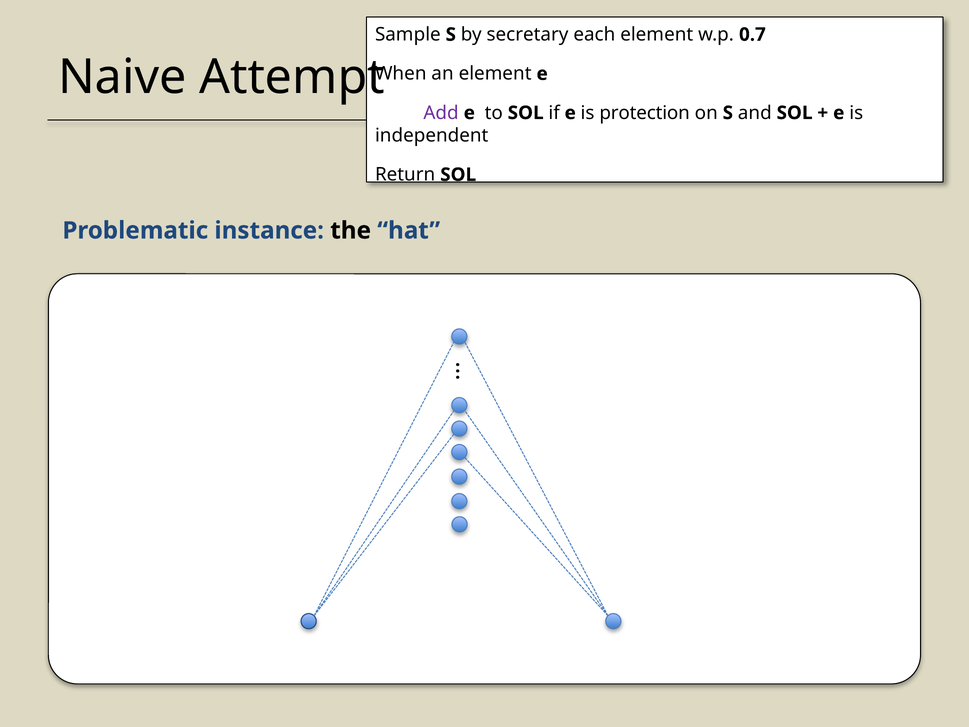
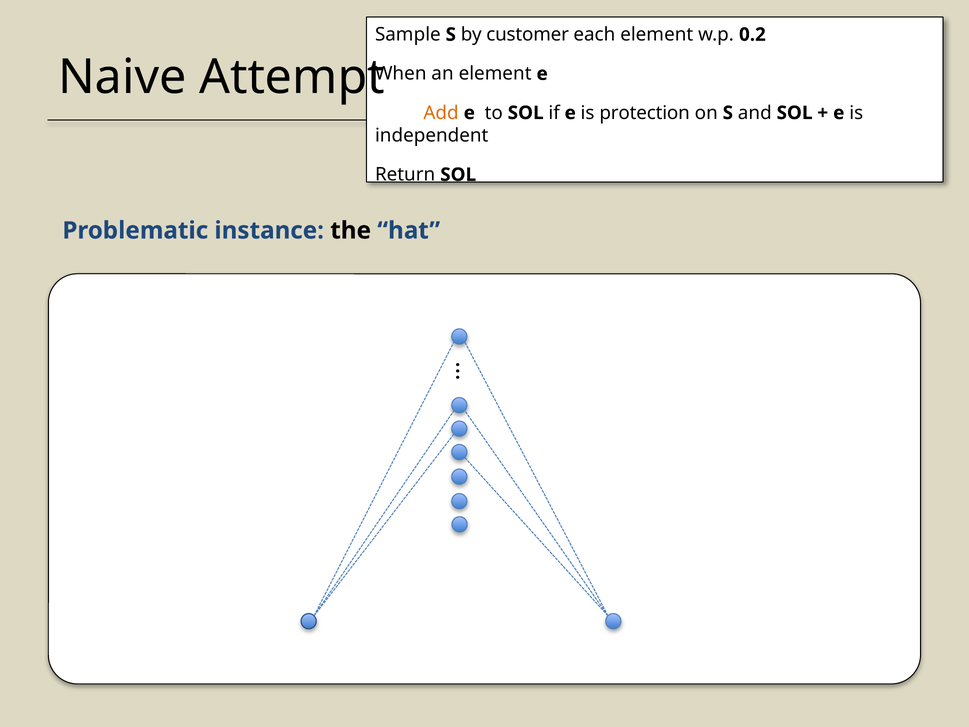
secretary: secretary -> customer (528, 35)
0.7: 0.7 -> 0.2 (752, 35)
Add colour: purple -> orange (441, 113)
